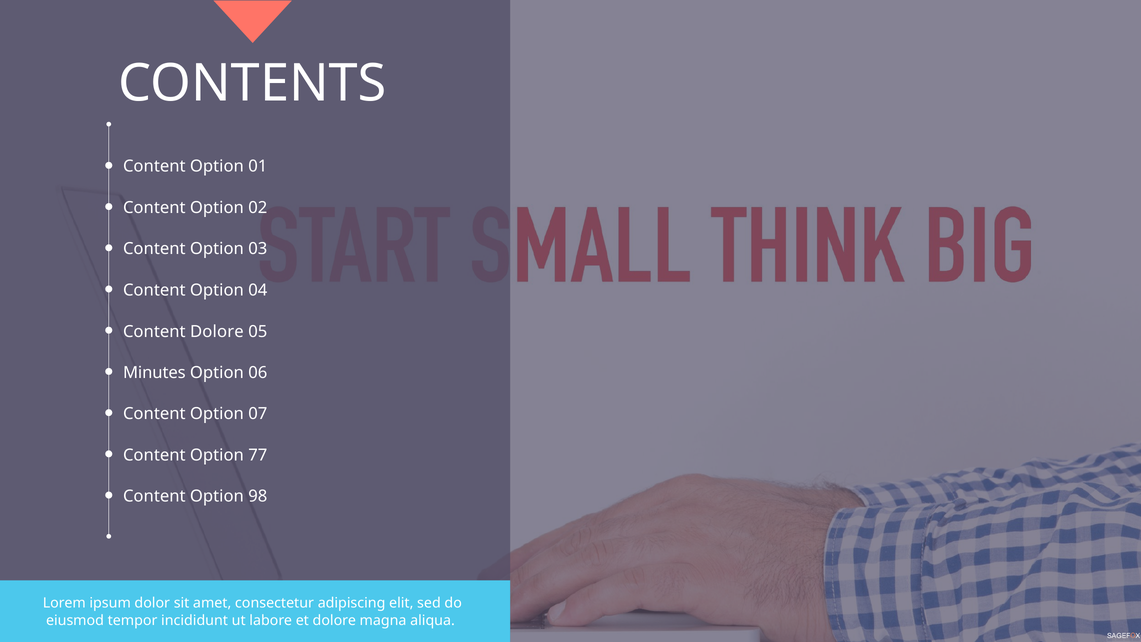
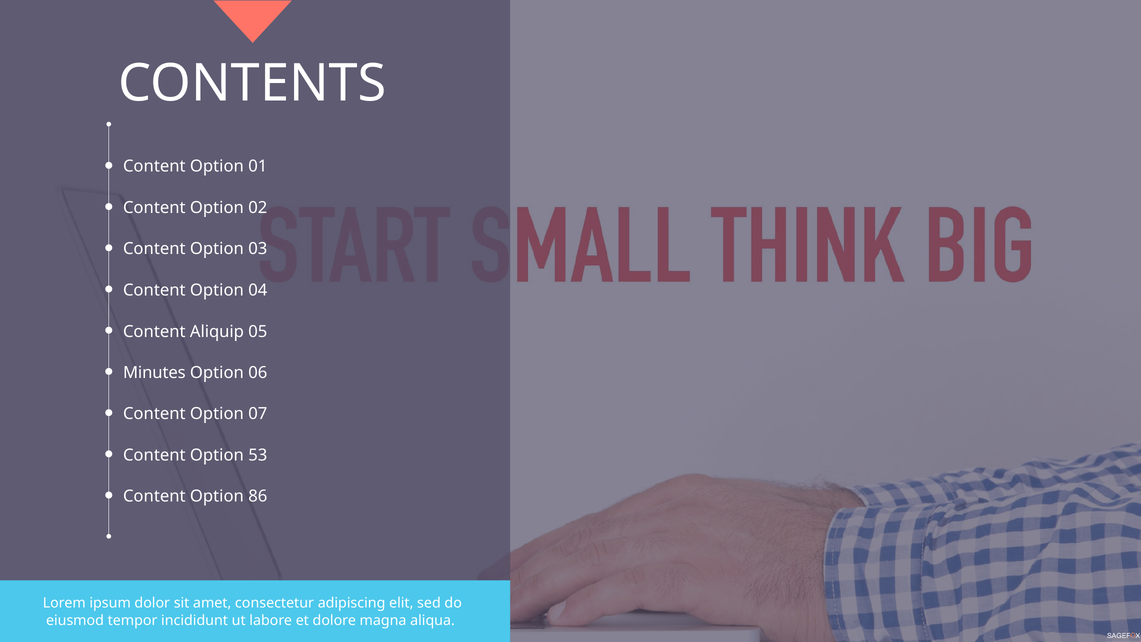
Content Dolore: Dolore -> Aliquip (217, 332)
77: 77 -> 53 (258, 455)
98: 98 -> 86 (258, 496)
